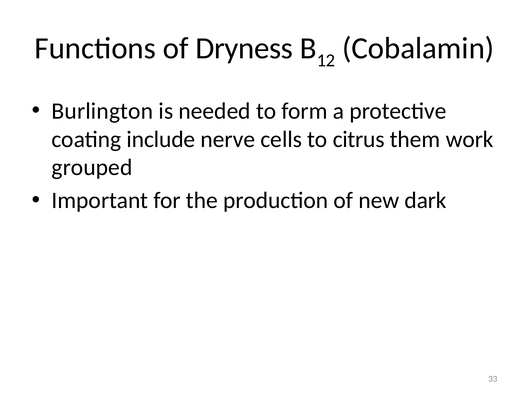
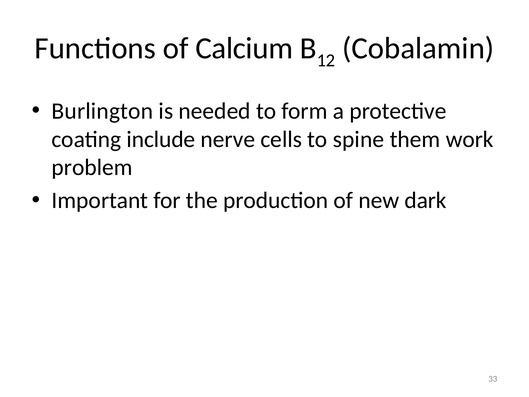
Dryness: Dryness -> Calcium (244, 48)
citrus: citrus -> spine (358, 139)
grouped: grouped -> problem (92, 167)
